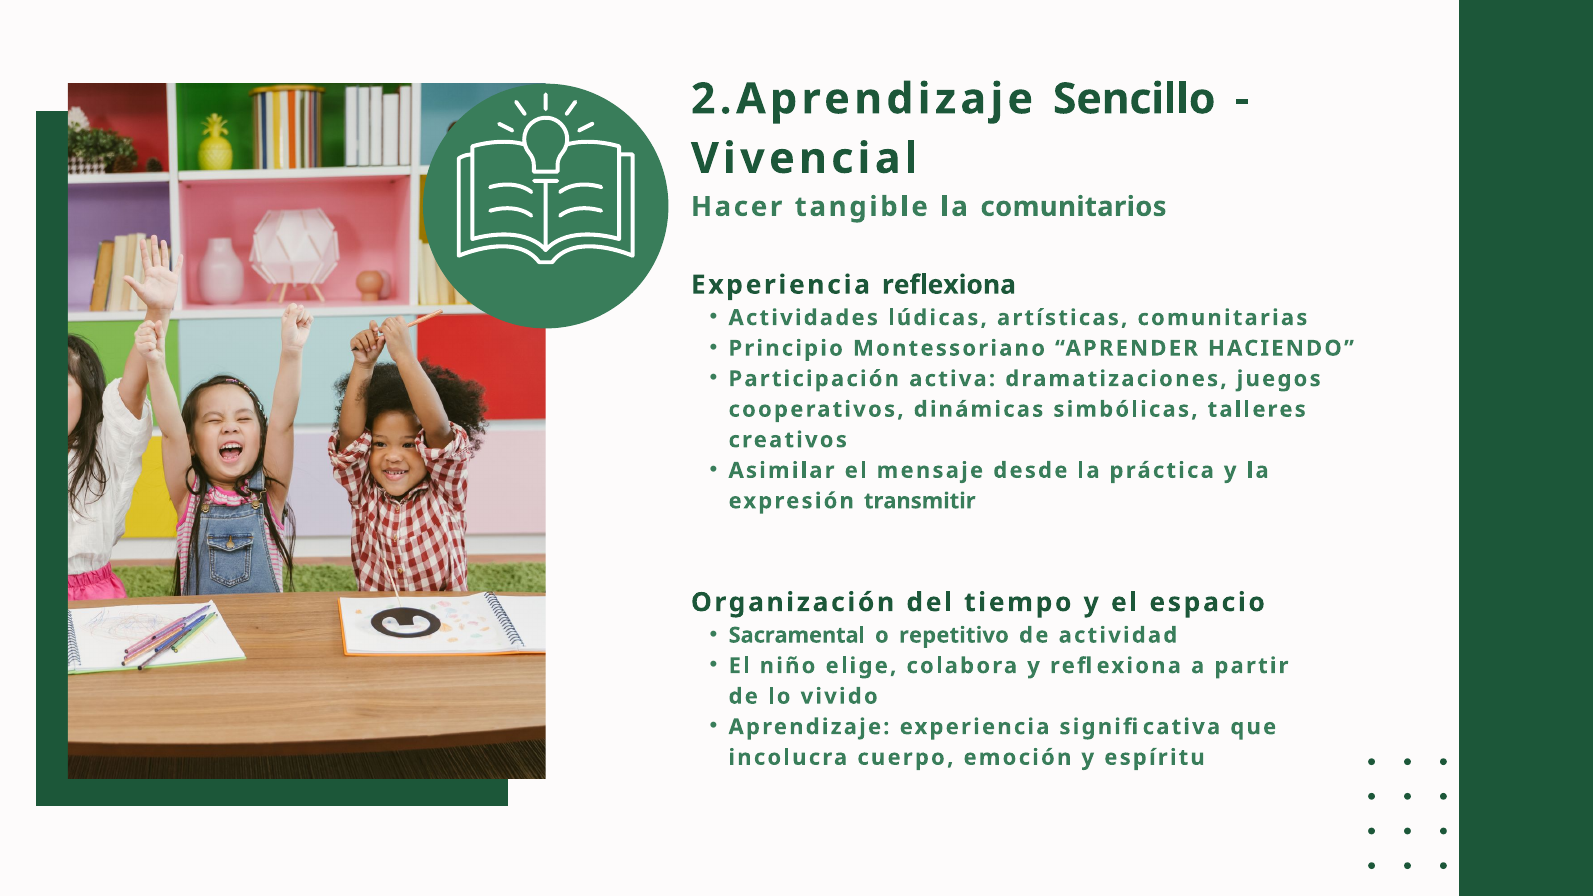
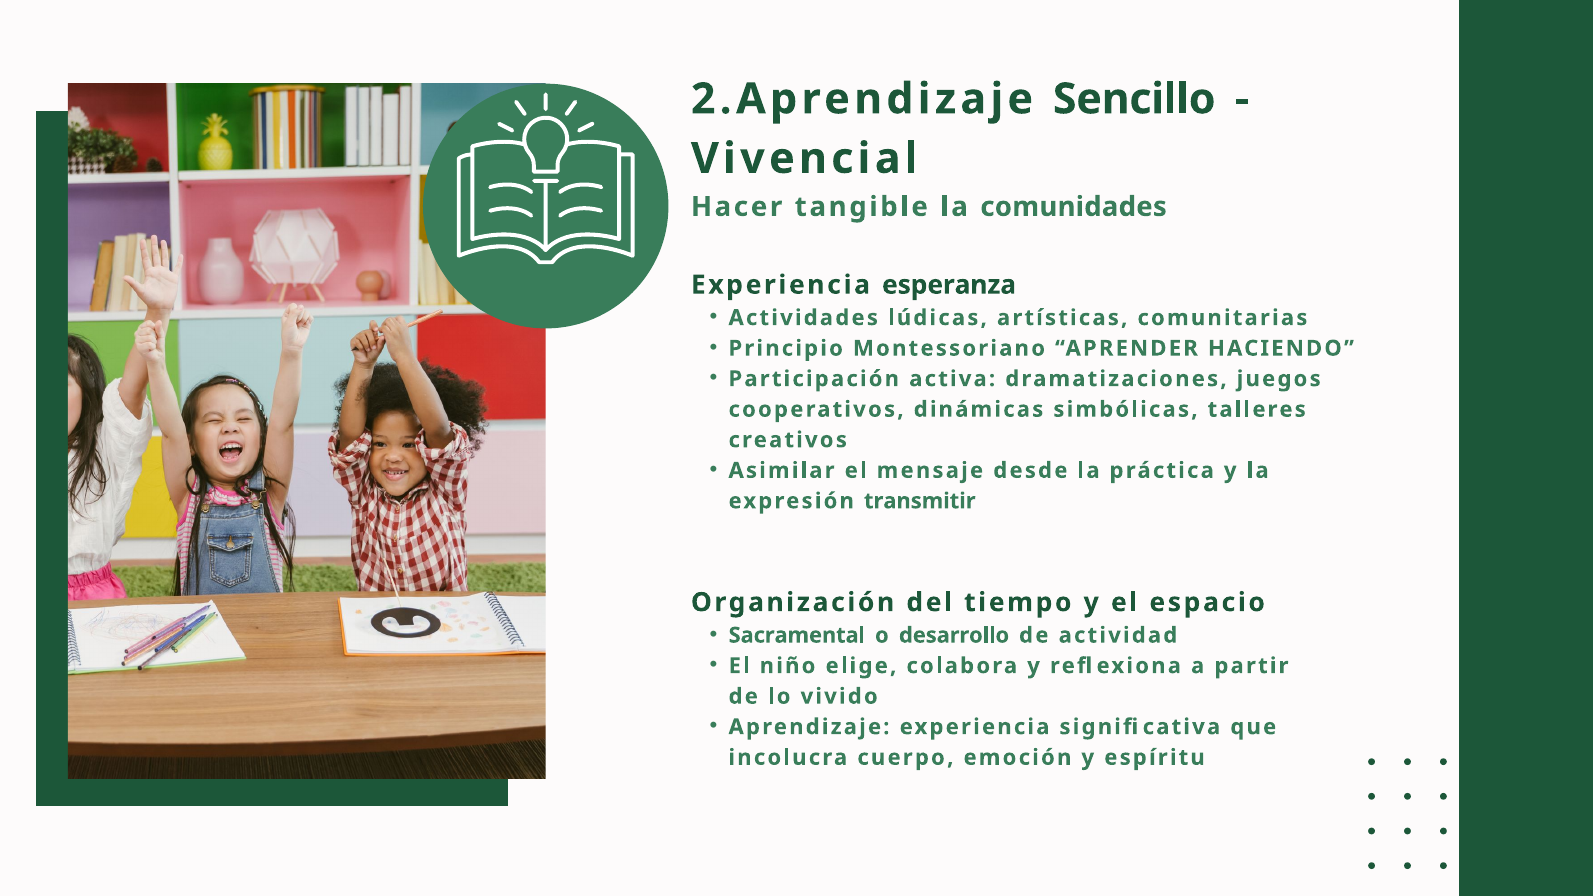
comunitarios: comunitarios -> comunidades (1074, 207)
Experiencia reflexiona: reflexiona -> esperanza (949, 285)
repetitivo: repetitivo -> desarrollo (954, 635)
